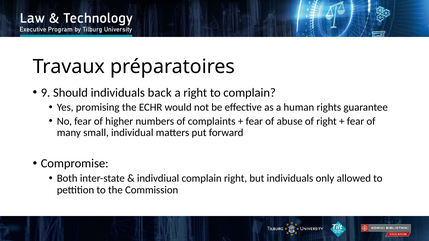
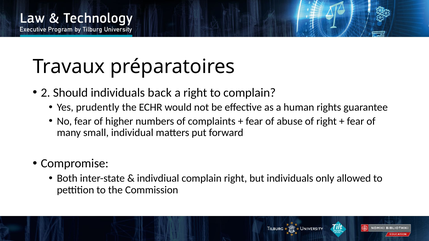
9: 9 -> 2 (45, 93)
promising: promising -> prudently (98, 108)
